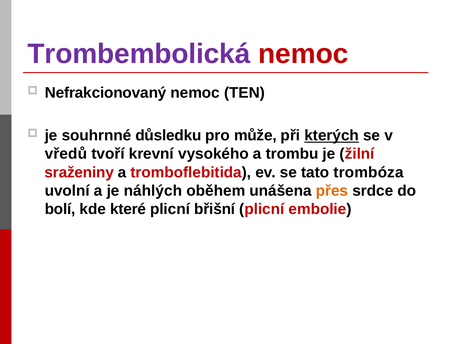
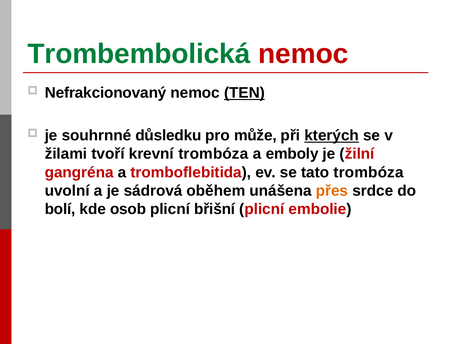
Trombembolická colour: purple -> green (139, 54)
TEN underline: none -> present (244, 93)
vředů: vředů -> žilami (66, 154)
krevní vysokého: vysokého -> trombóza (213, 154)
trombu: trombu -> emboly (292, 154)
sraženiny: sraženiny -> gangréna (79, 172)
náhlých: náhlých -> sádrová (153, 191)
které: které -> osob (128, 209)
